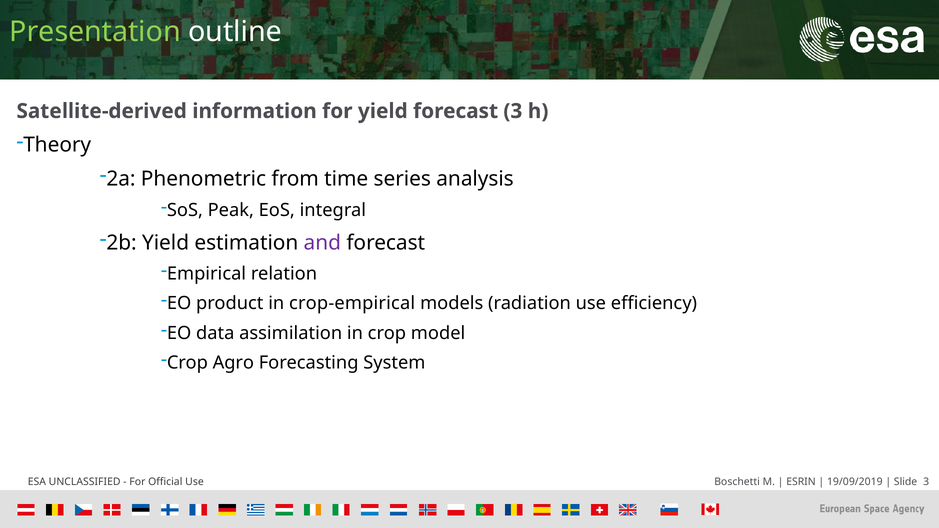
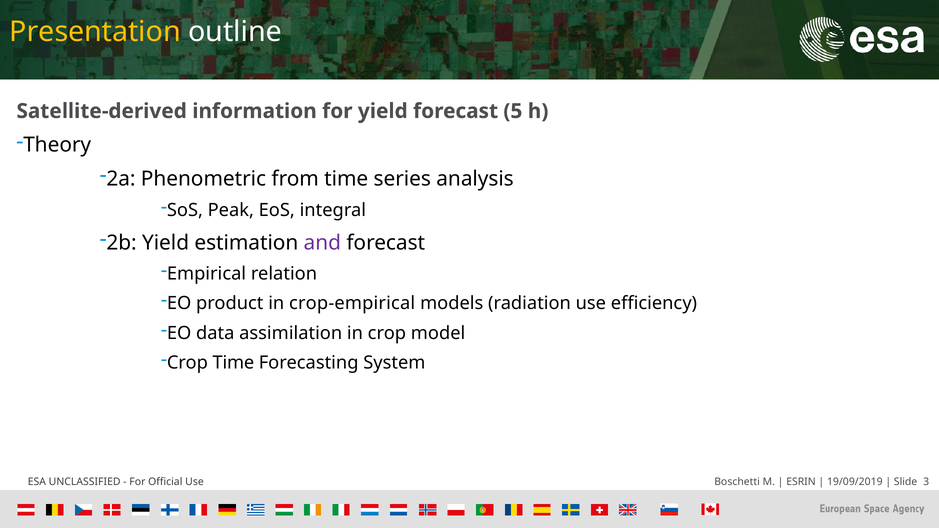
Presentation colour: light green -> yellow (95, 32)
forecast 3: 3 -> 5 (513, 111)
Crop Agro: Agro -> Time (233, 363)
